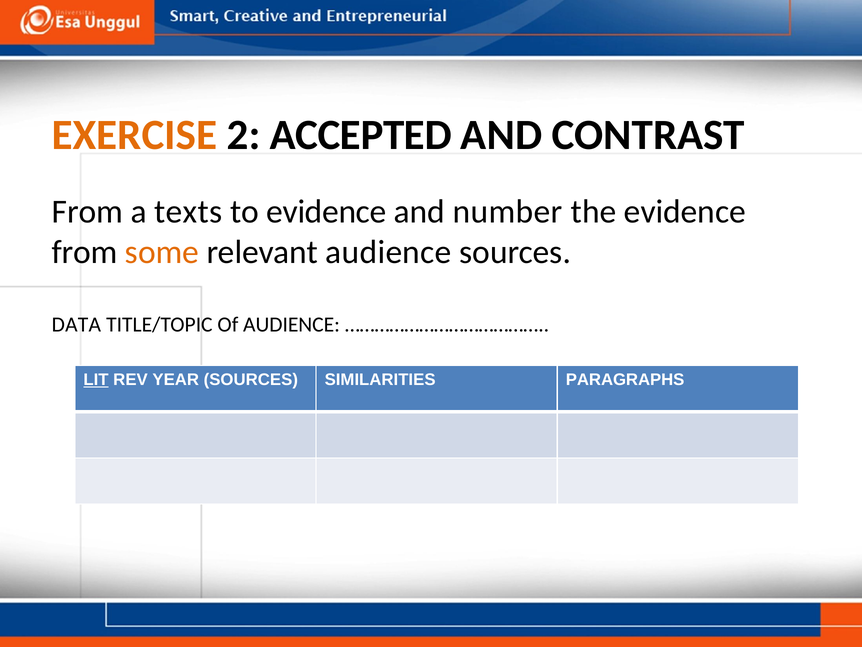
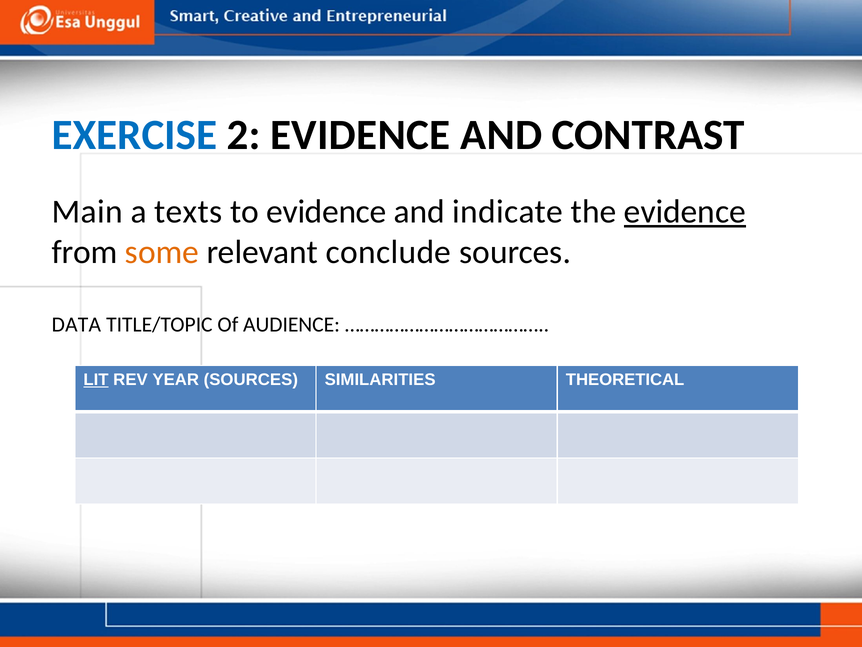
EXERCISE colour: orange -> blue (134, 135)
2 ACCEPTED: ACCEPTED -> EVIDENCE (360, 135)
From: From -> Main (87, 212)
number: number -> indicate (508, 212)
evidence underline: none -> present (685, 212)
relevant audience: audience -> conclude (388, 252)
PARAGRAPHS: PARAGRAPHS -> THEORETICAL (625, 379)
